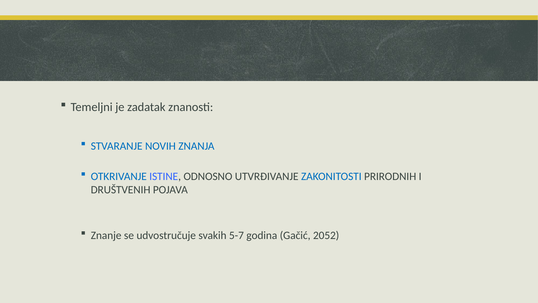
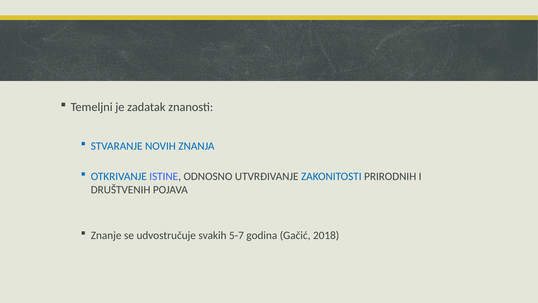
2052: 2052 -> 2018 (326, 235)
